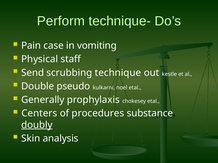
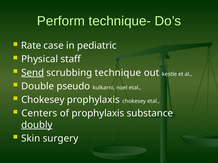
Pain: Pain -> Rate (31, 46)
vomiting: vomiting -> pediatric (97, 46)
Send underline: none -> present (33, 73)
Generally: Generally -> Chokesey (43, 100)
of procedures: procedures -> prophylaxis (98, 114)
analysis: analysis -> surgery (61, 139)
